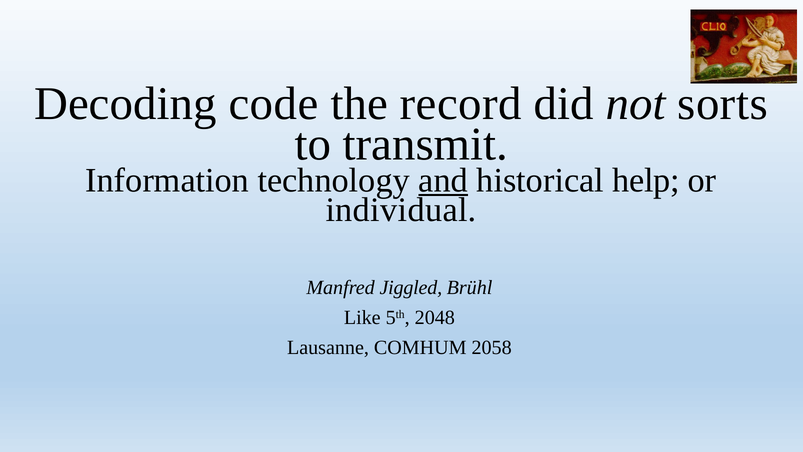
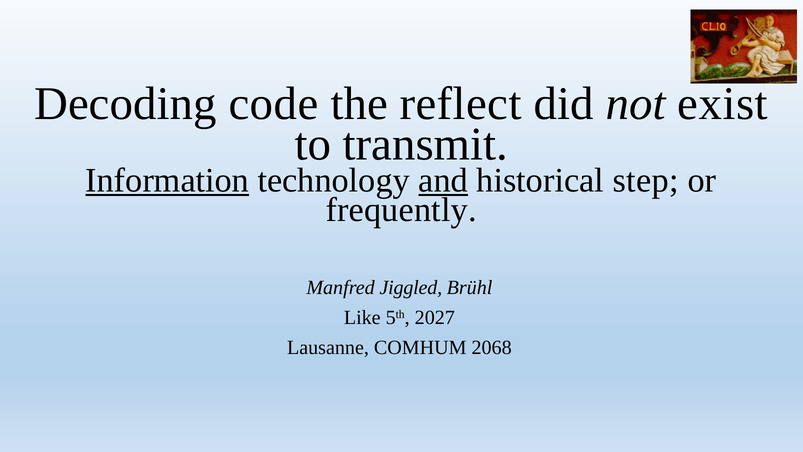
record: record -> reflect (461, 104)
sorts: sorts -> exist (723, 104)
Information underline: none -> present (167, 180)
help: help -> step (646, 180)
individual: individual -> frequently (401, 210)
2048: 2048 -> 2027 (435, 317)
2058: 2058 -> 2068 (492, 348)
